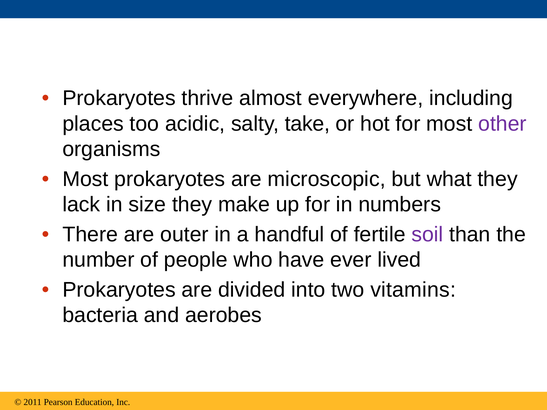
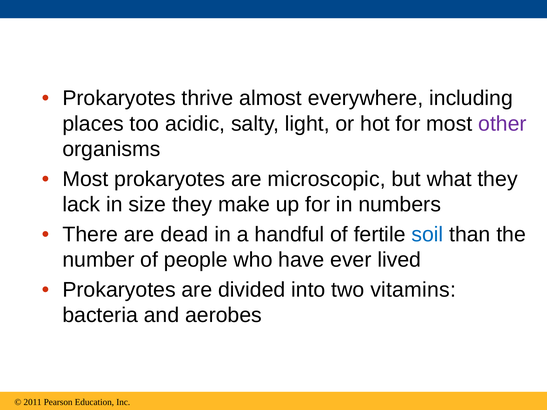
take: take -> light (307, 124)
outer: outer -> dead (184, 235)
soil colour: purple -> blue (427, 235)
